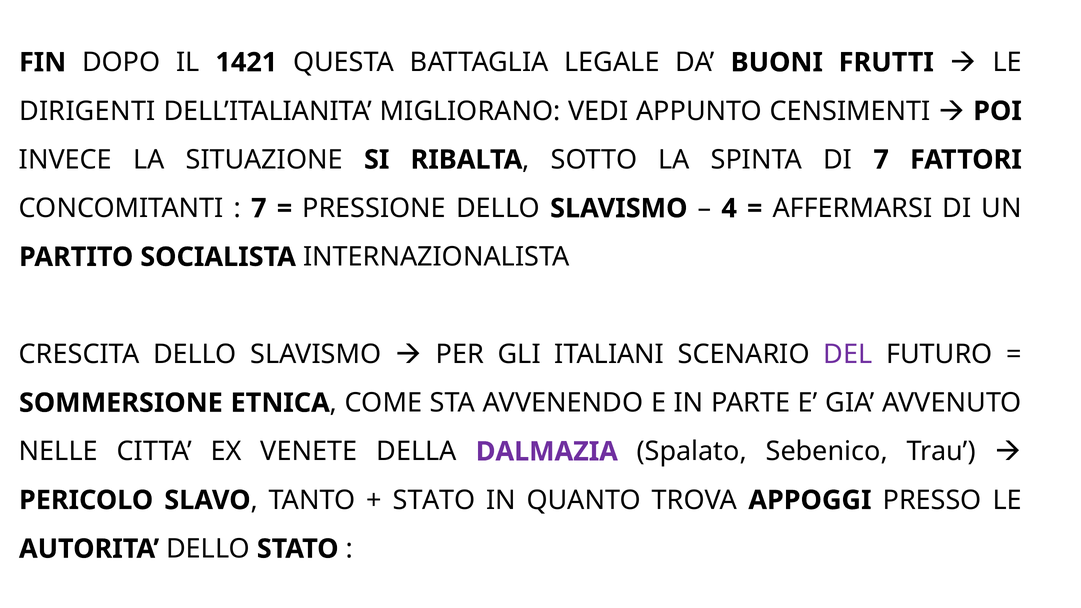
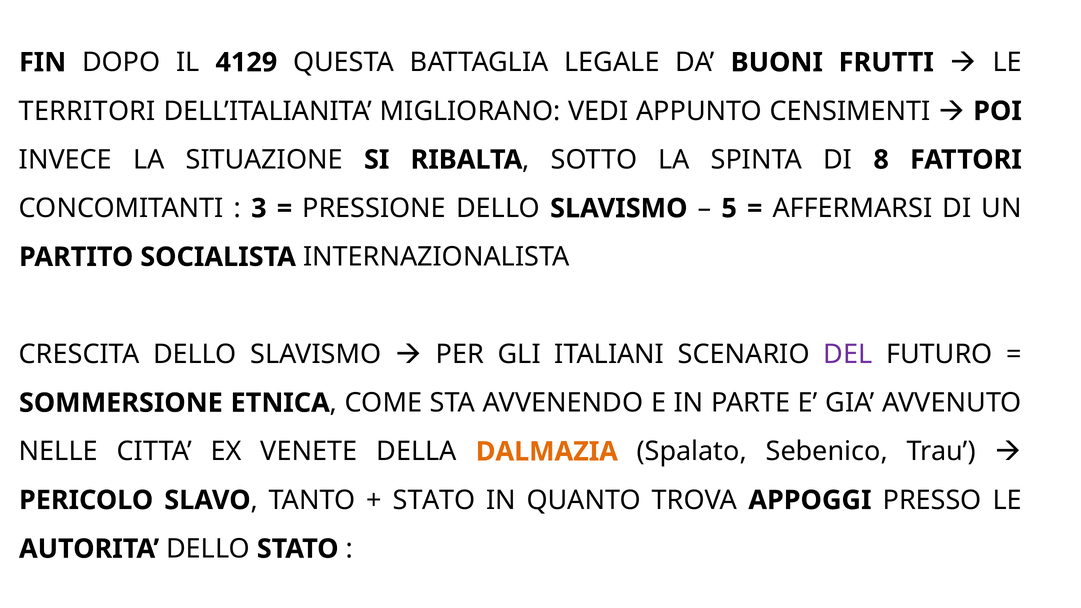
1421: 1421 -> 4129 (246, 62)
DIRIGENTI: DIRIGENTI -> TERRITORI (87, 111)
DI 7: 7 -> 8 (881, 160)
7: 7 -> 3 (259, 208)
4: 4 -> 5 (729, 208)
DALMAZIA colour: purple -> orange (547, 452)
